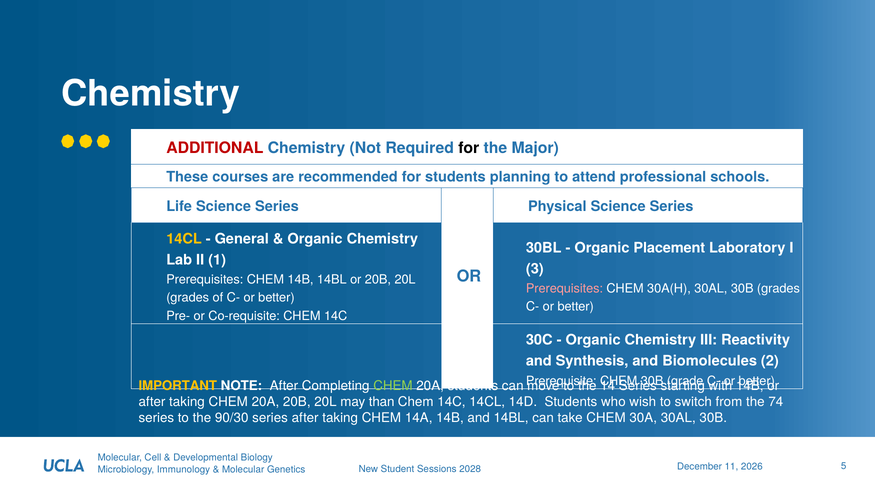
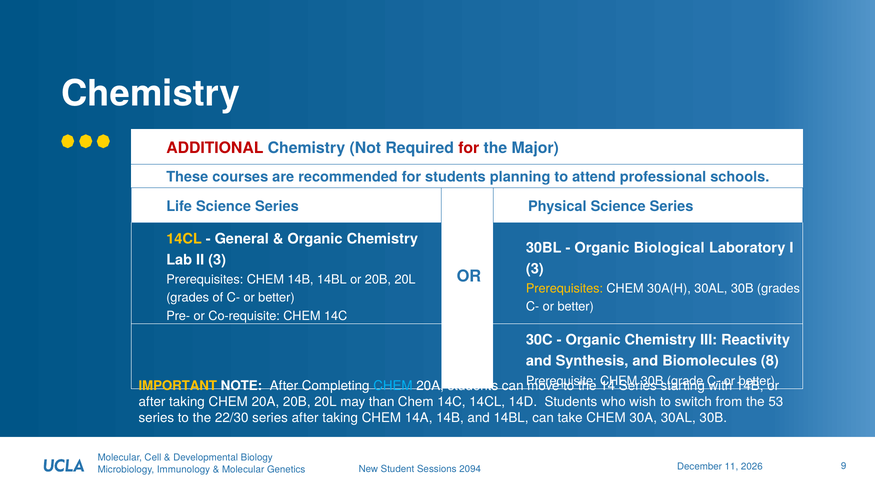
for colour: black -> red (469, 148)
Placement: Placement -> Biological (669, 248)
II 1: 1 -> 3 (217, 260)
Prerequisites colour: pink -> yellow (564, 289)
2: 2 -> 8 (770, 362)
CHEM colour: light green -> light blue (393, 386)
74: 74 -> 53 (776, 403)
90/30: 90/30 -> 22/30 (232, 419)
2028: 2028 -> 2094 (470, 470)
5: 5 -> 9 (844, 467)
